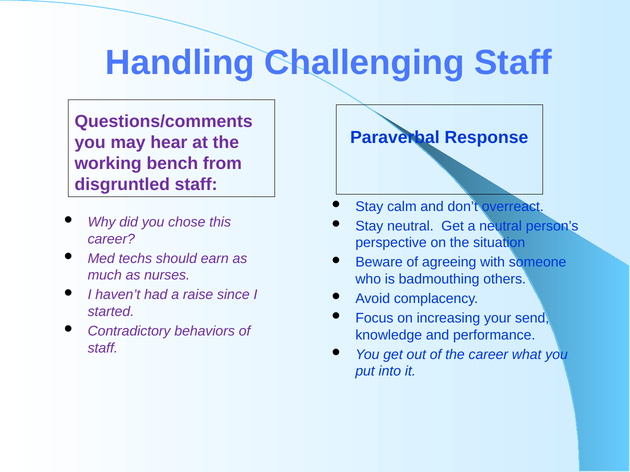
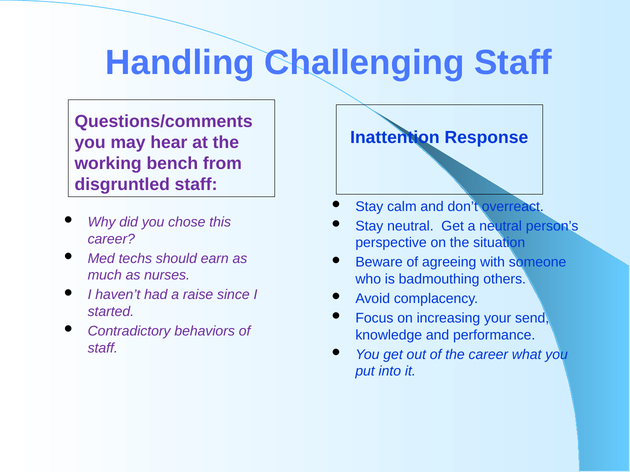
Paraverbal: Paraverbal -> Inattention (395, 138)
